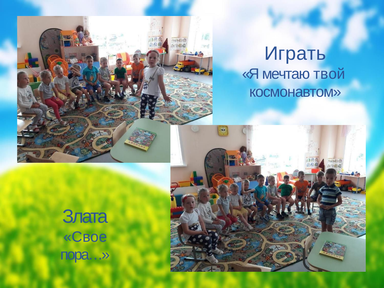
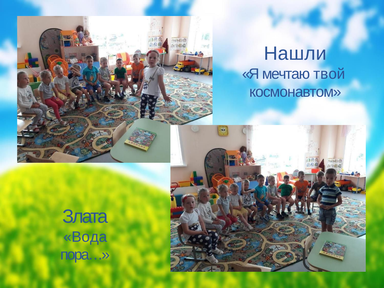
Играть: Играть -> Нашли (295, 54)
Свое: Свое -> Вода (85, 237)
